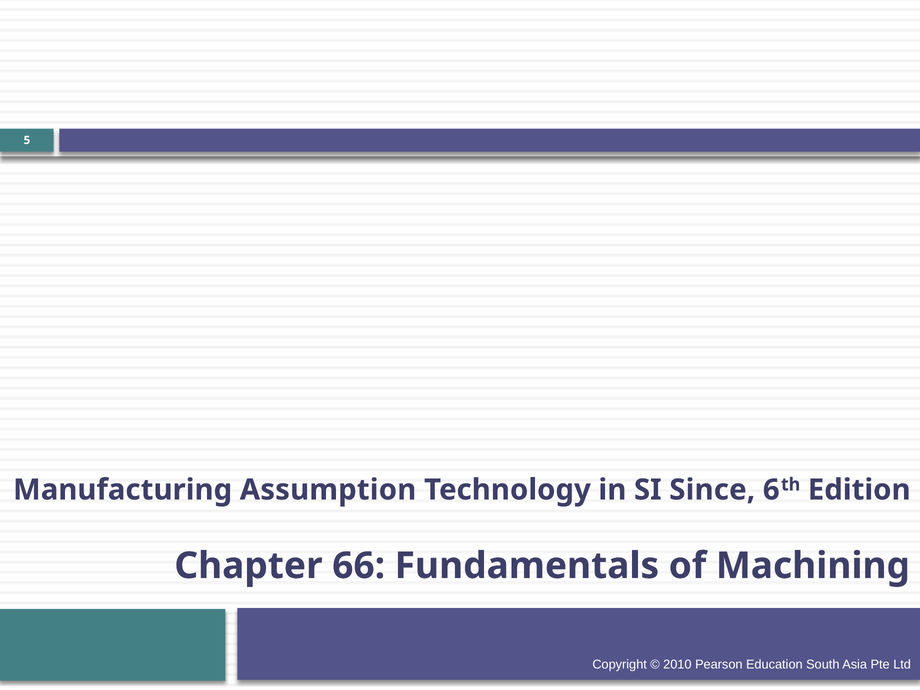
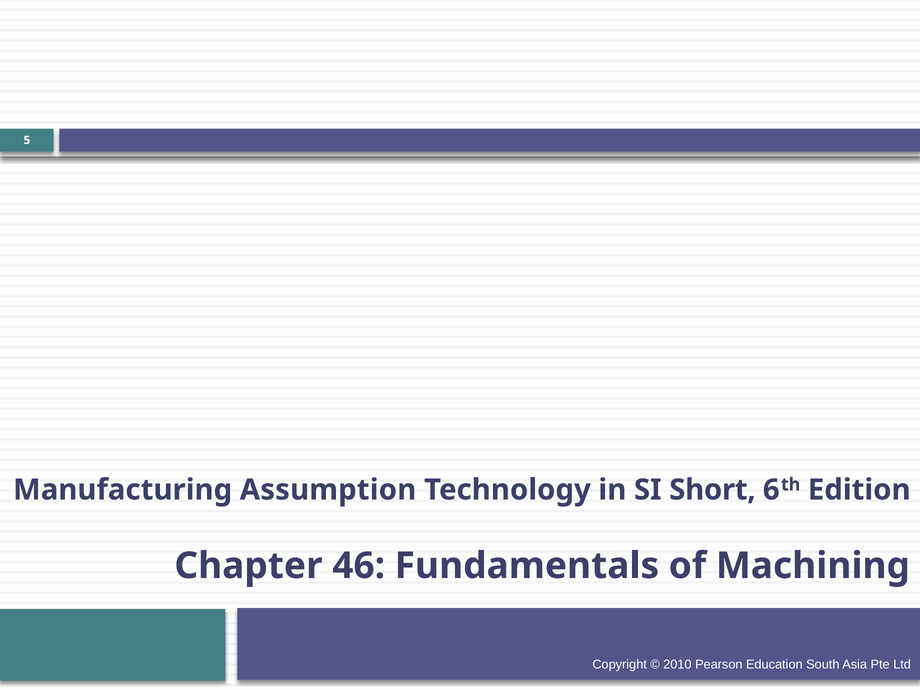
Since: Since -> Short (712, 490)
66: 66 -> 46 (359, 566)
